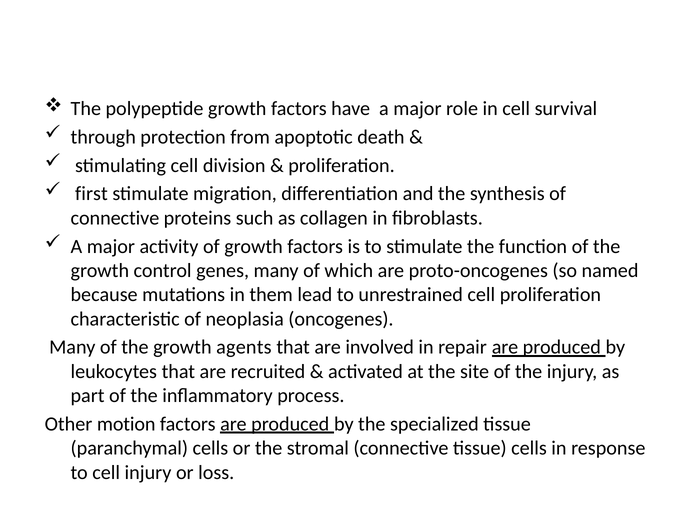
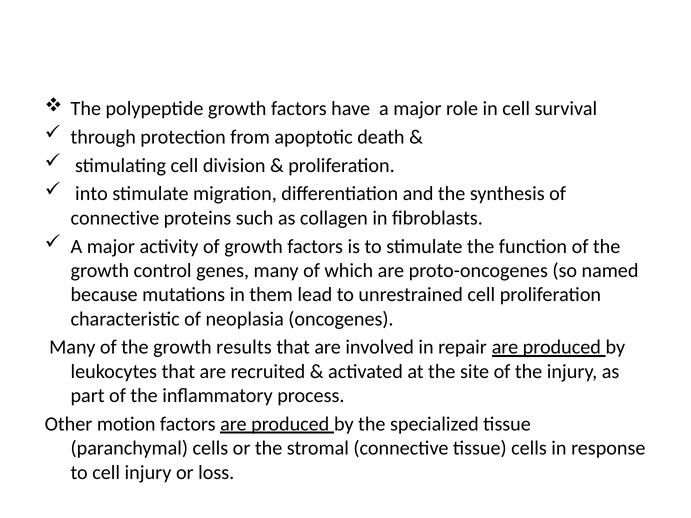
first: first -> into (91, 194)
agents: agents -> results (244, 347)
